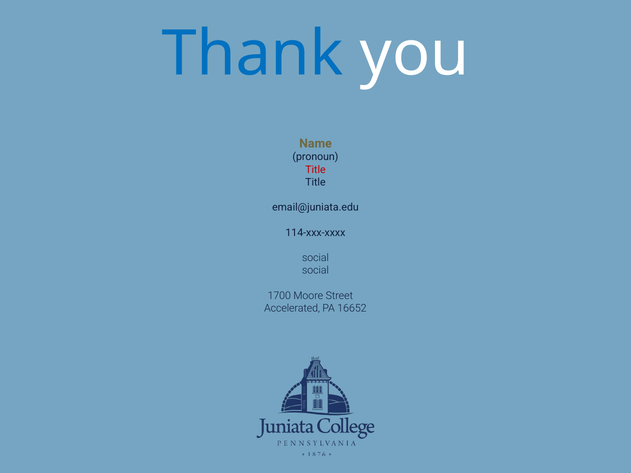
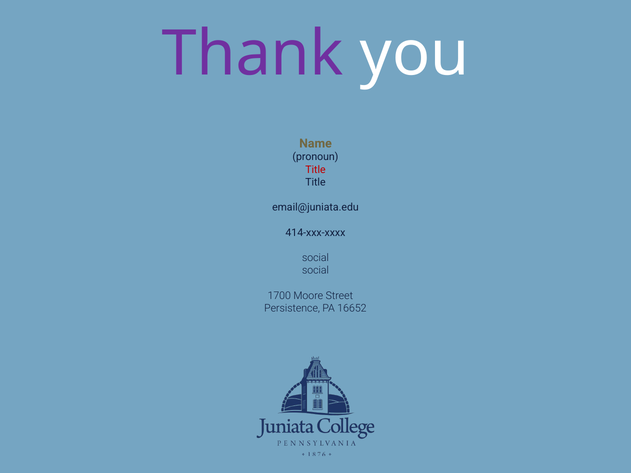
Thank colour: blue -> purple (253, 54)
114-xxx-xxxx: 114-xxx-xxxx -> 414-xxx-xxxx (315, 233)
Accelerated: Accelerated -> Persistence (292, 308)
